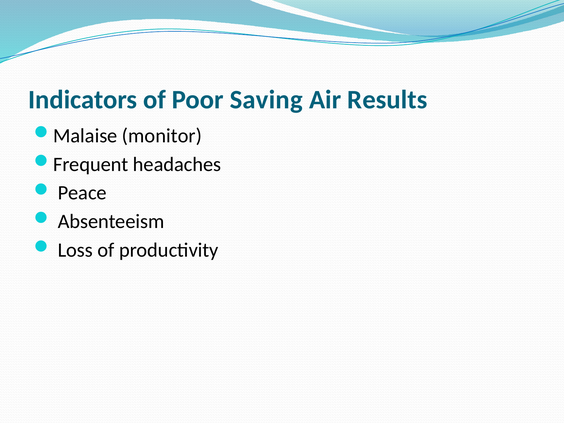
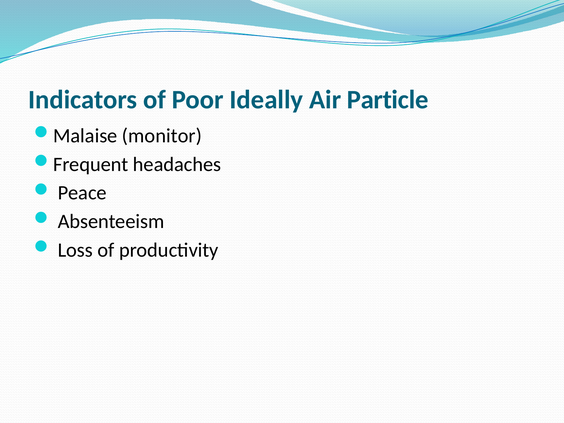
Saving: Saving -> Ideally (266, 100)
Results: Results -> Particle (388, 100)
